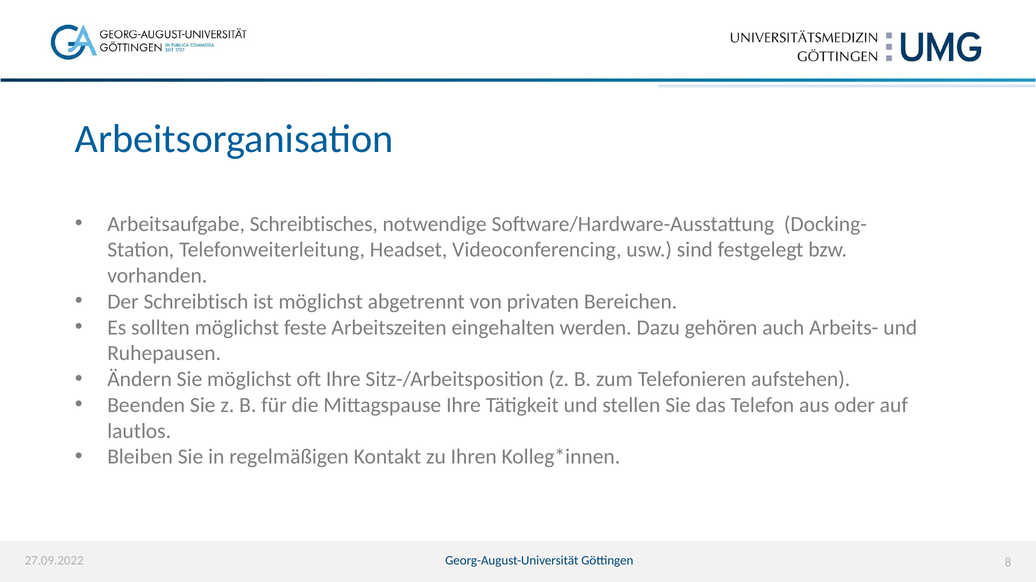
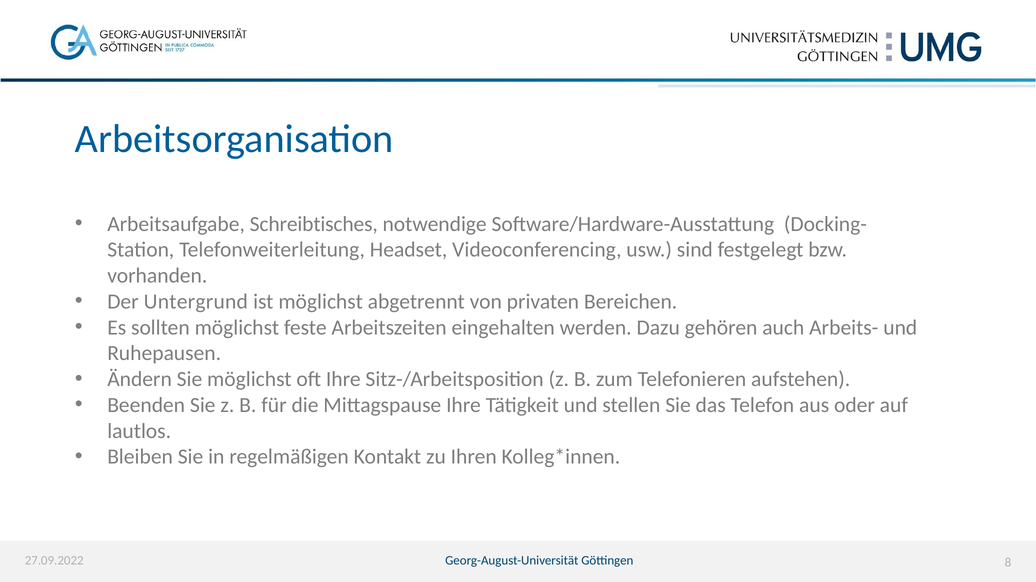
Schreibtisch: Schreibtisch -> Untergrund (196, 302)
